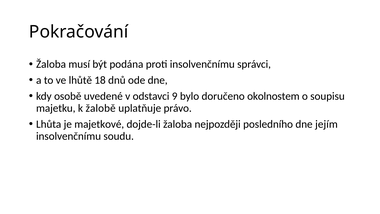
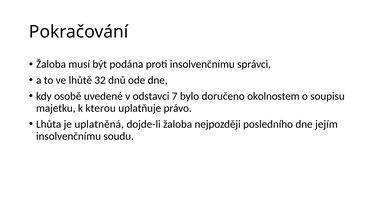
18: 18 -> 32 (100, 80)
9: 9 -> 7 (175, 96)
žalobě: žalobě -> kterou (101, 108)
majetkové: majetkové -> uplatněná (99, 124)
